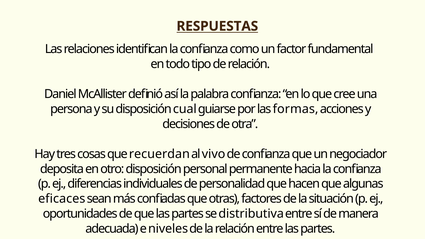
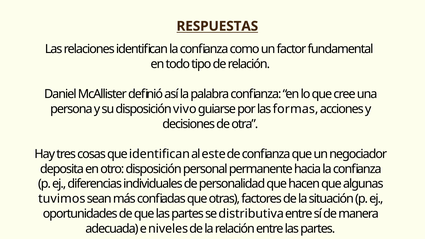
cual: cual -> vivo (185, 109)
que recuerdan: recuerdan -> identifican (159, 154)
vivo: vivo -> este (214, 154)
eficaces: eficaces -> tuvimos (62, 199)
